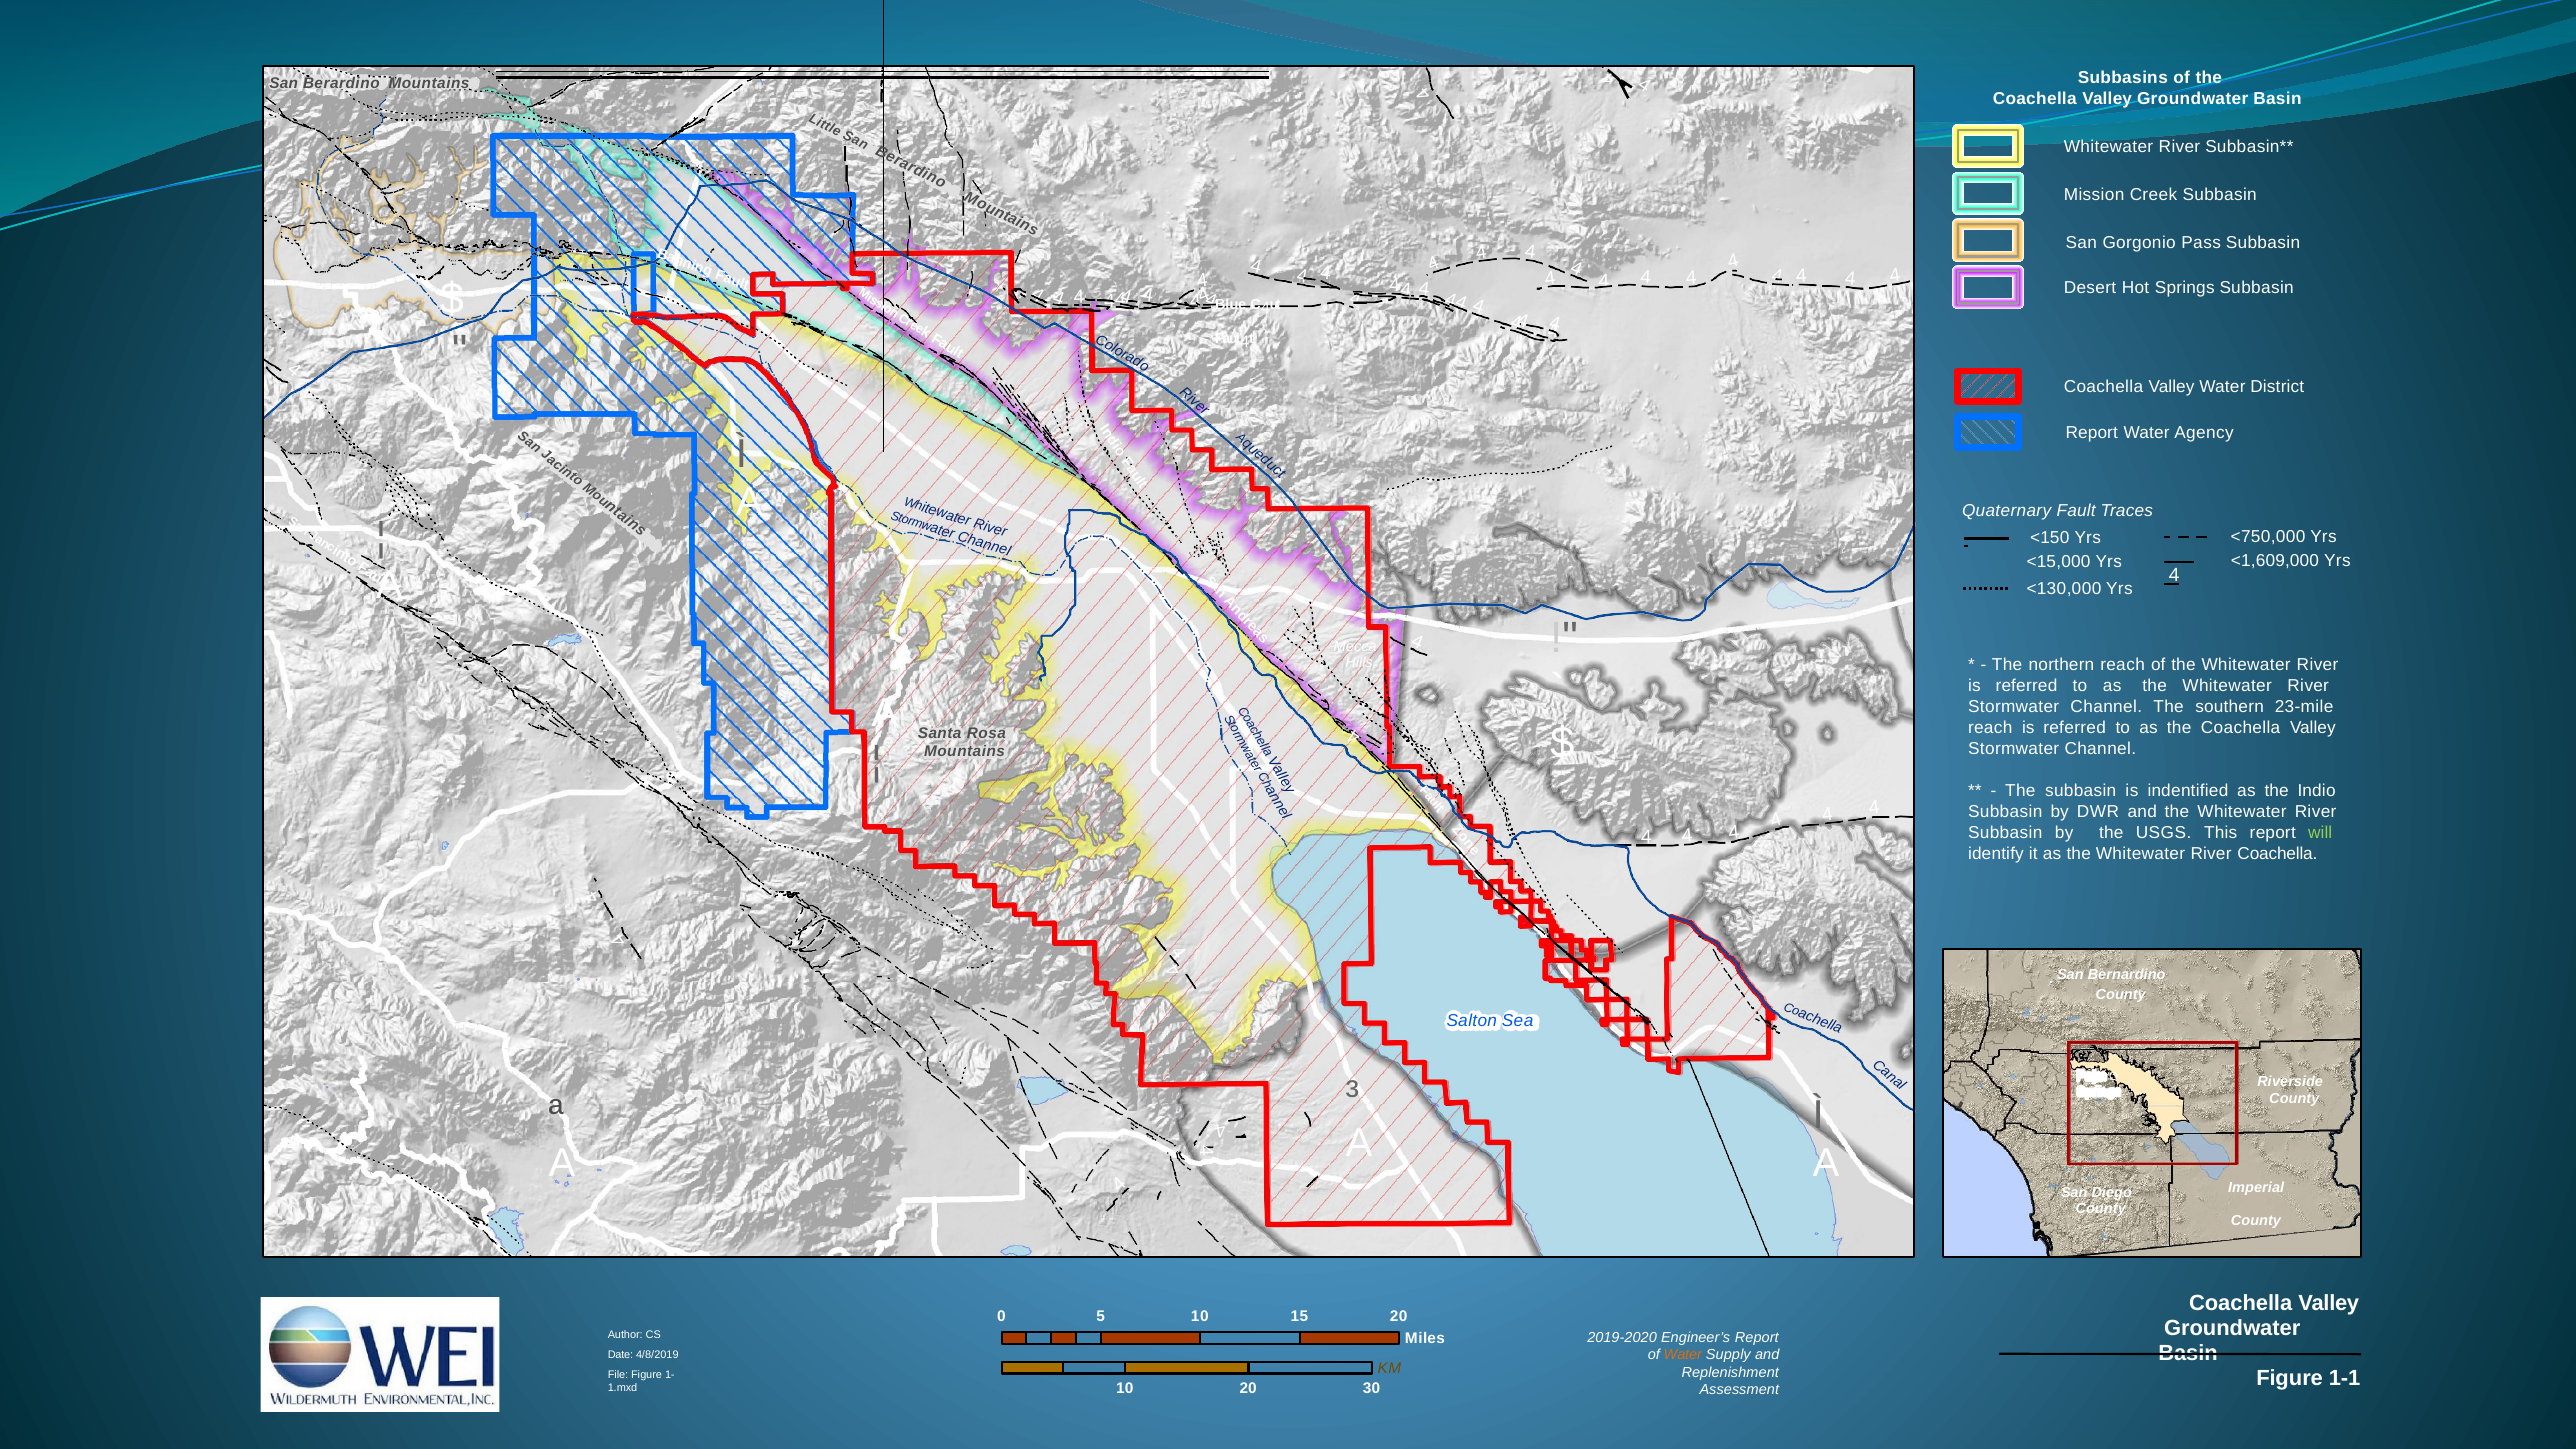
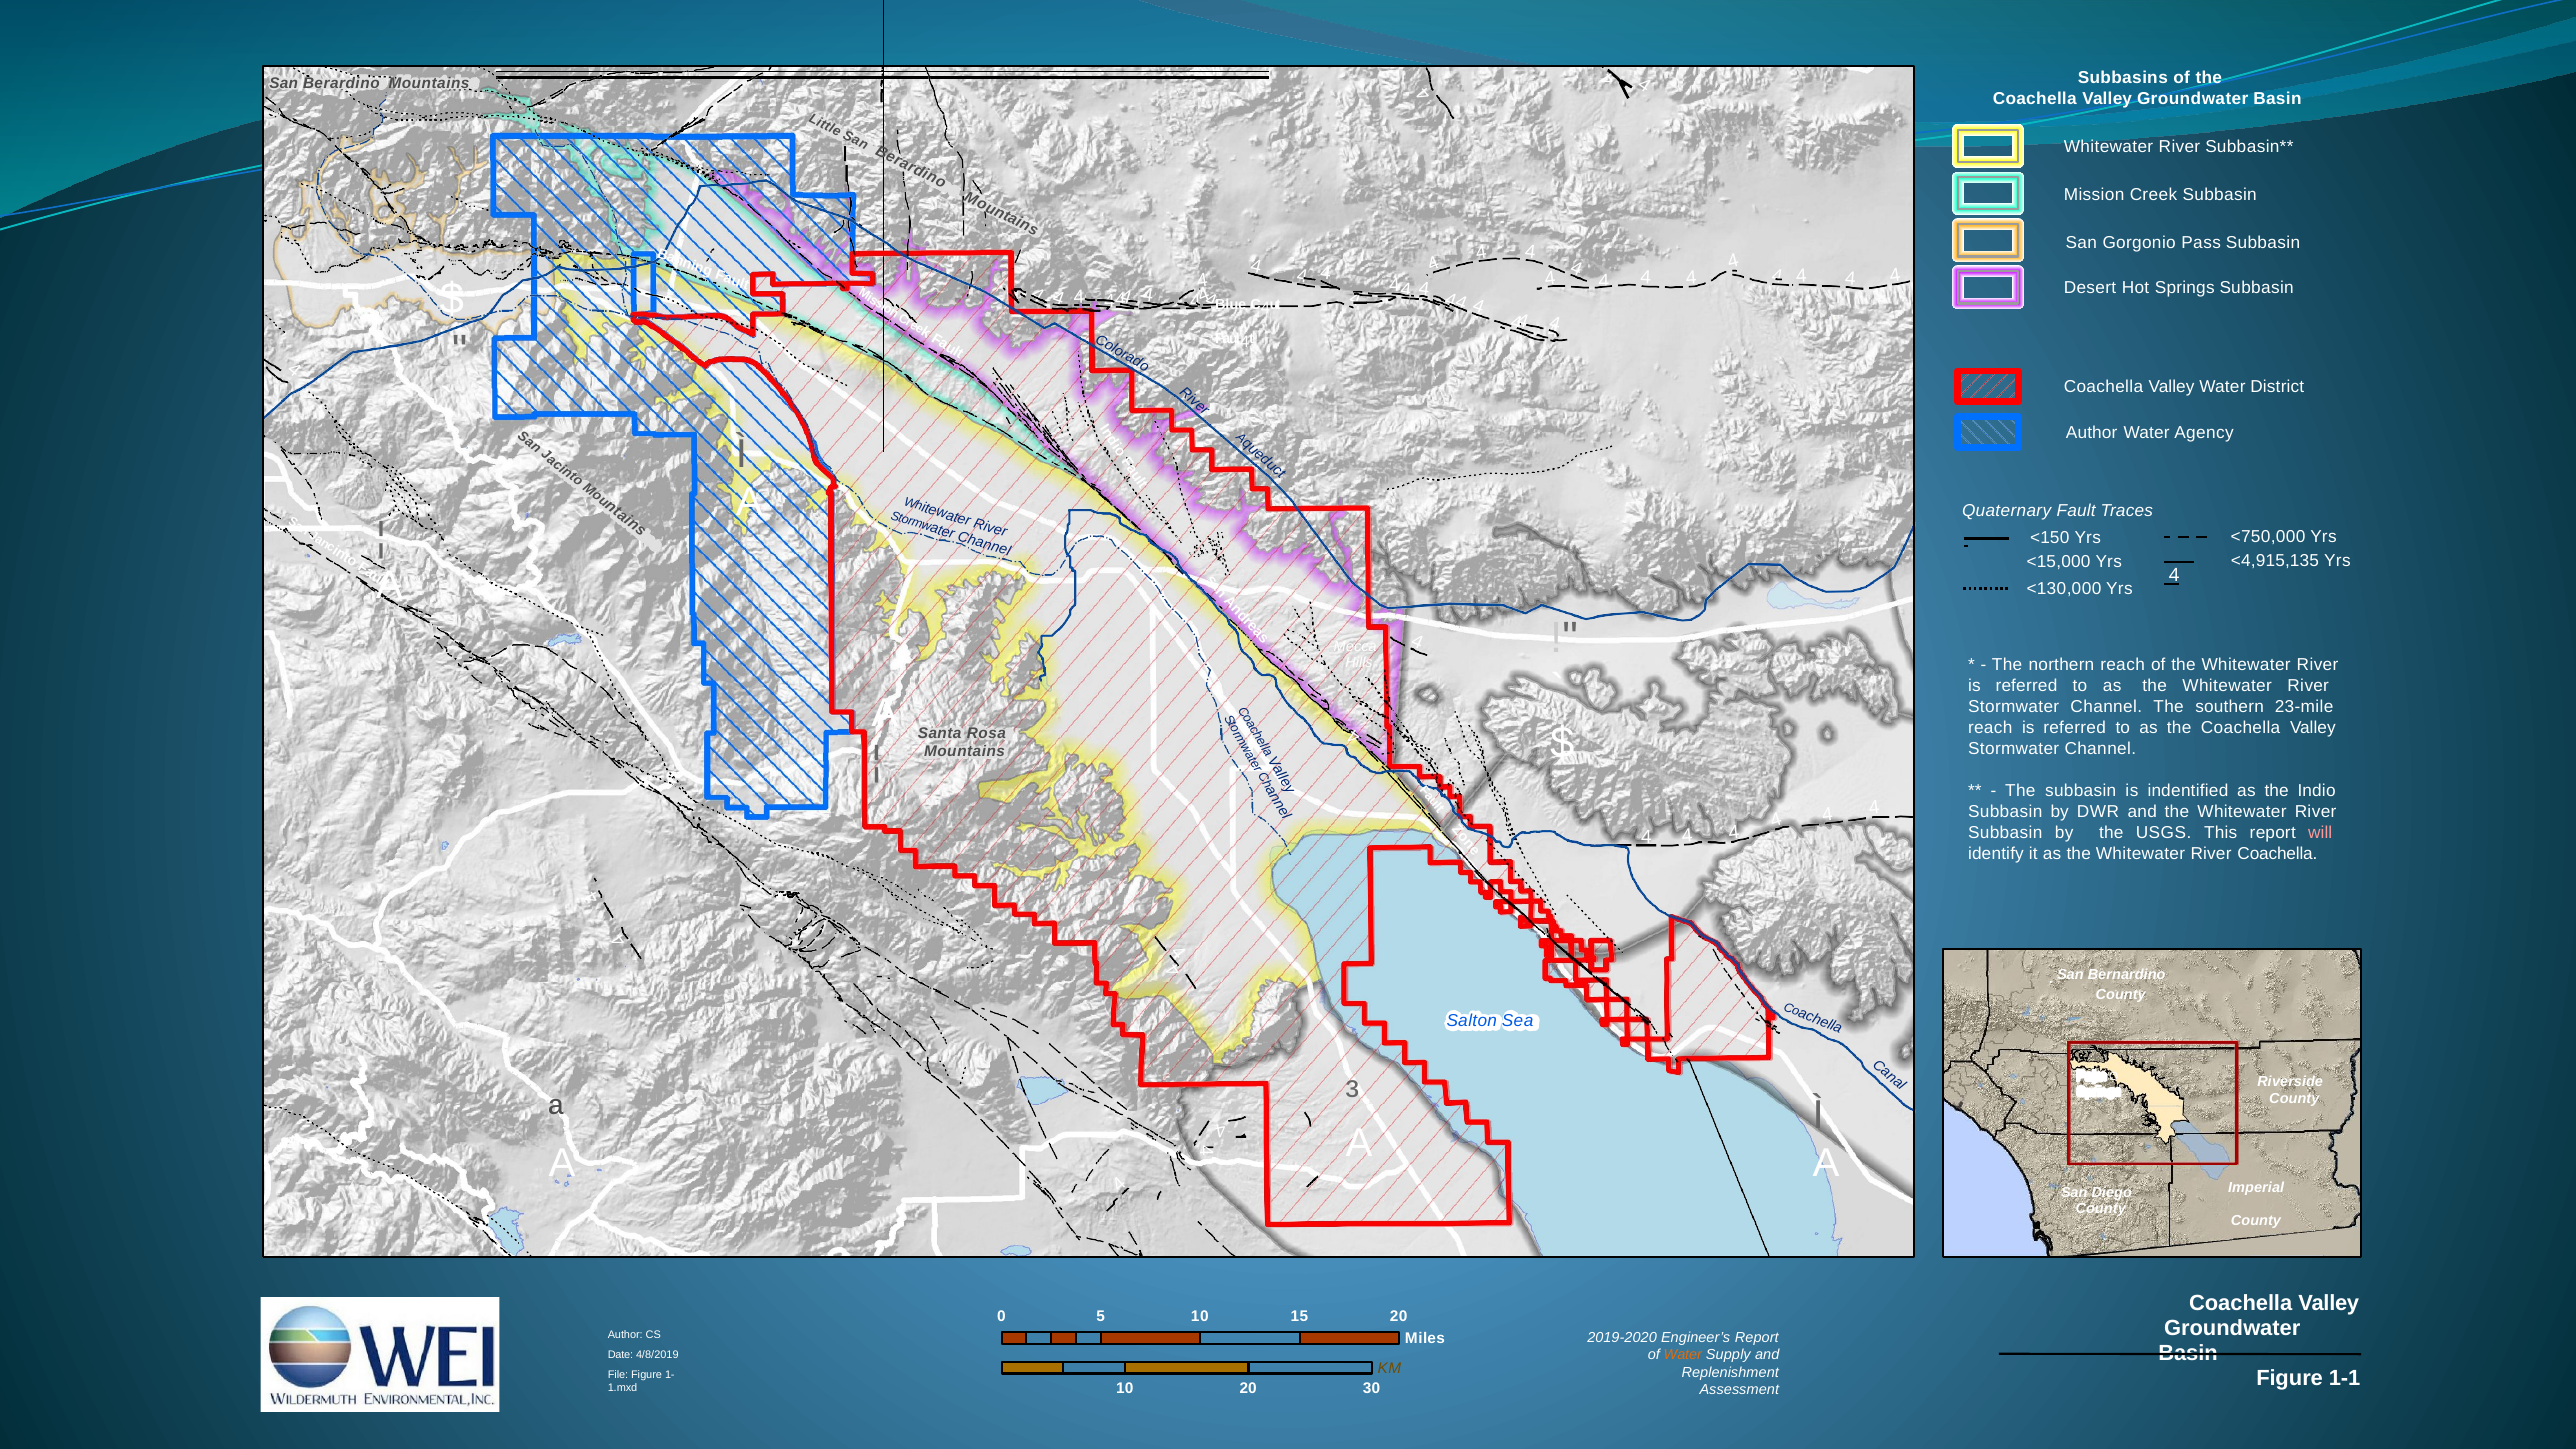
Report: Report -> Author (2092, 433)
<1,609,000: <1,609,000 -> <4,915,135 (2275, 561)
will colour: light green -> pink (2320, 833)
